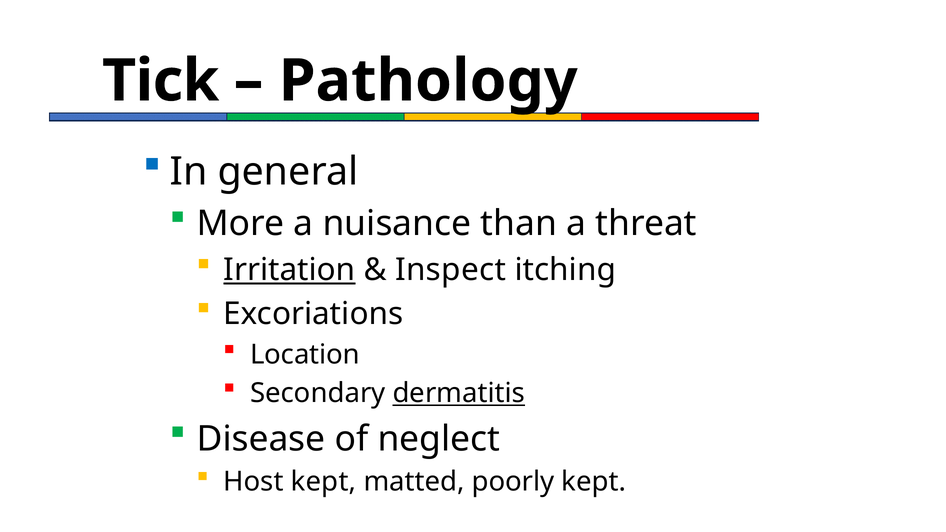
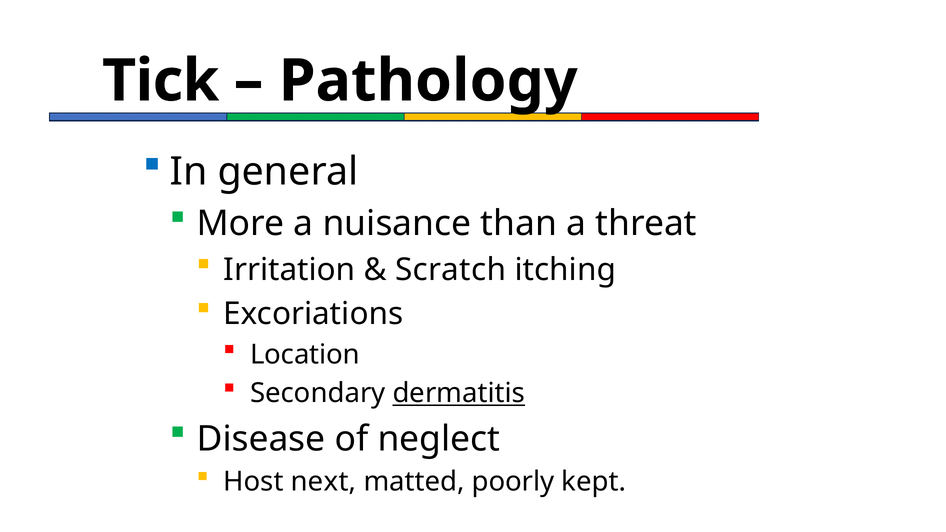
Irritation underline: present -> none (289, 270)
Inspect: Inspect -> Scratch (451, 270)
Host kept: kept -> next (323, 482)
